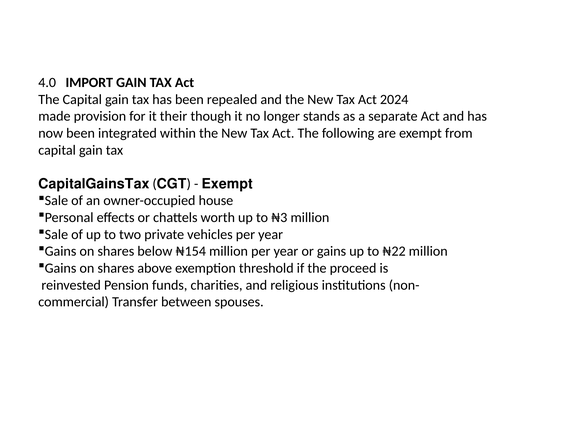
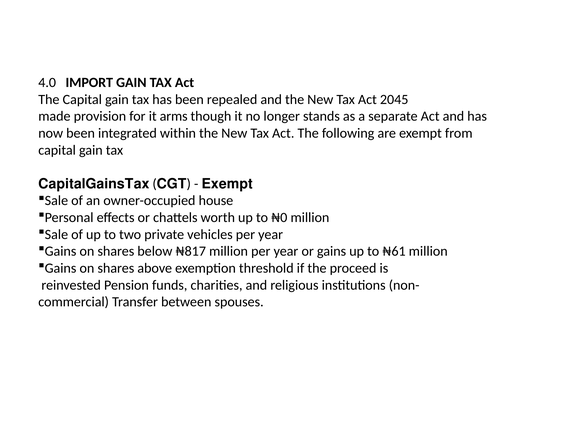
2024: 2024 -> 2045 (394, 99)
their: their -> arms (174, 116)
₦3: ₦3 -> ₦0 (279, 217)
₦154: ₦154 -> ₦817 (191, 251)
₦22: ₦22 -> ₦61 (394, 251)
